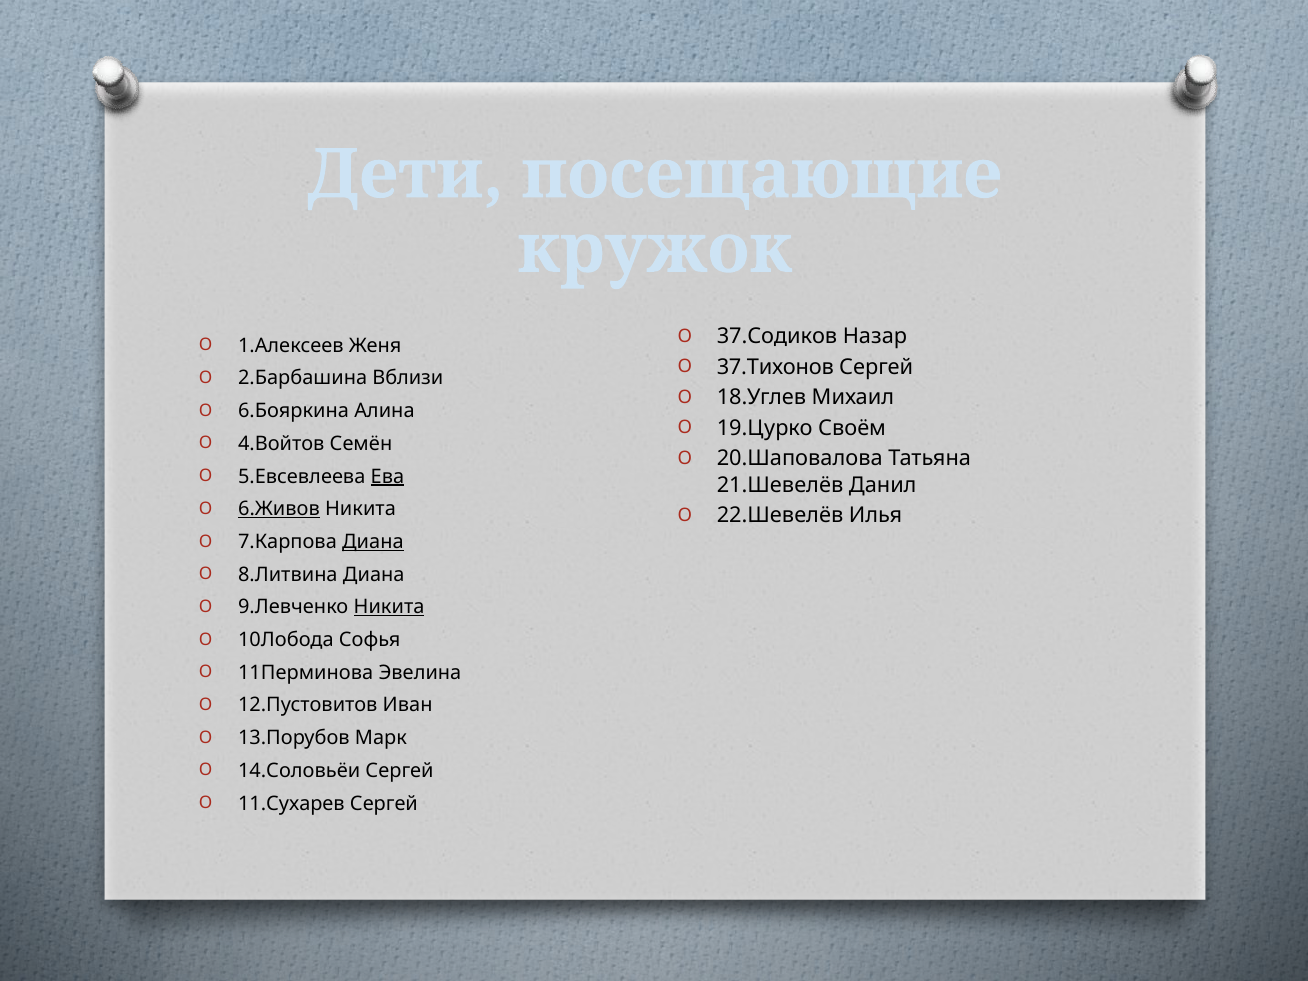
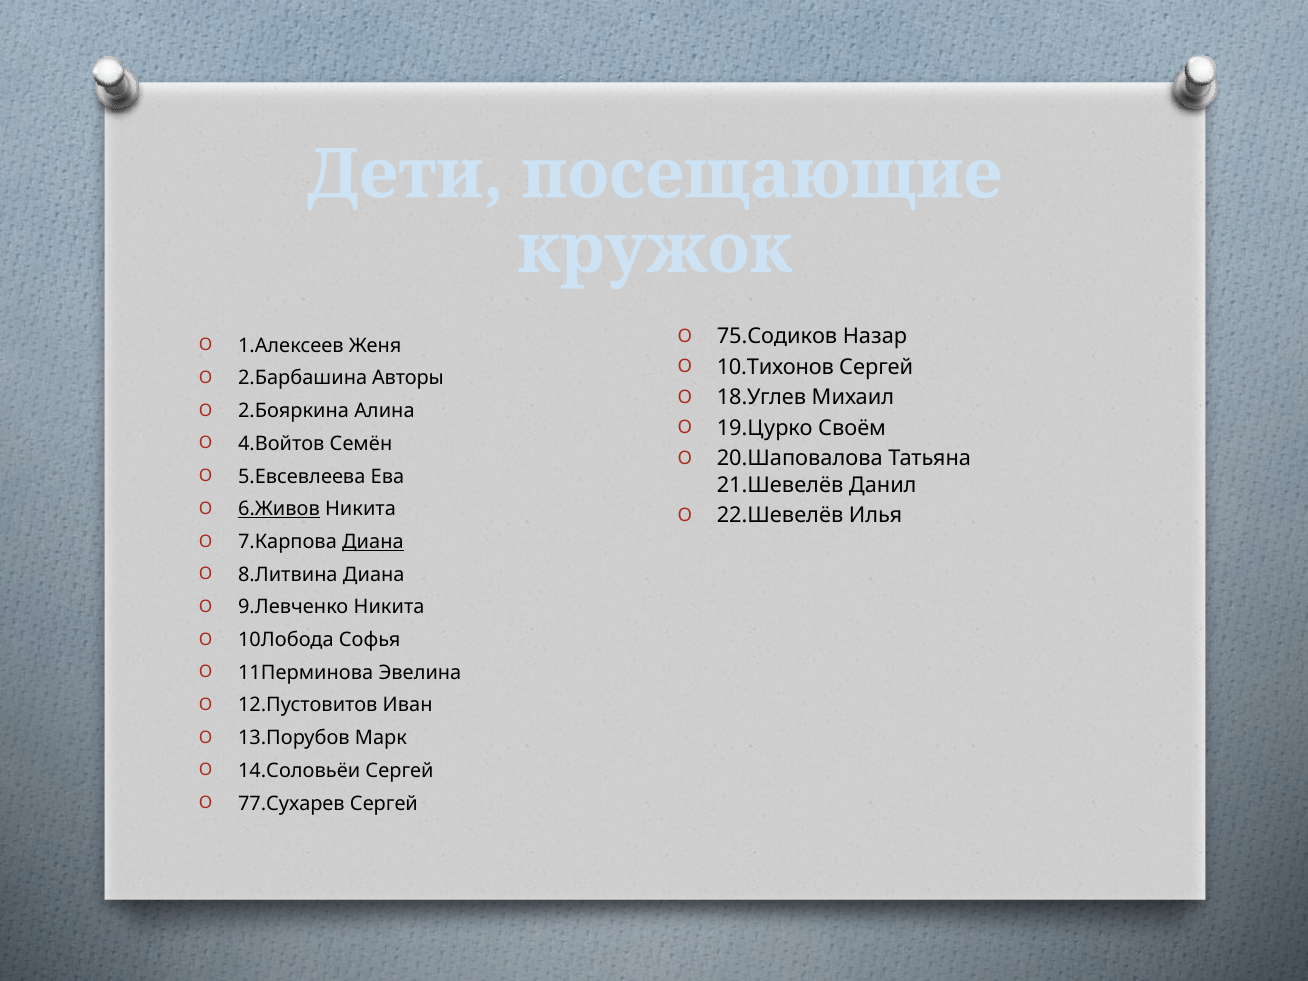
37.Содиков: 37.Содиков -> 75.Содиков (777, 337)
37.Тихонов: 37.Тихонов -> 10.Тихонов (775, 367)
Вблизи: Вблизи -> Авторы (408, 378)
6.Бояркина: 6.Бояркина -> 2.Бояркина (294, 411)
Ева underline: present -> none (387, 476)
Никита underline: present -> none (389, 607)
11.Сухарев: 11.Сухарев -> 77.Сухарев (291, 803)
